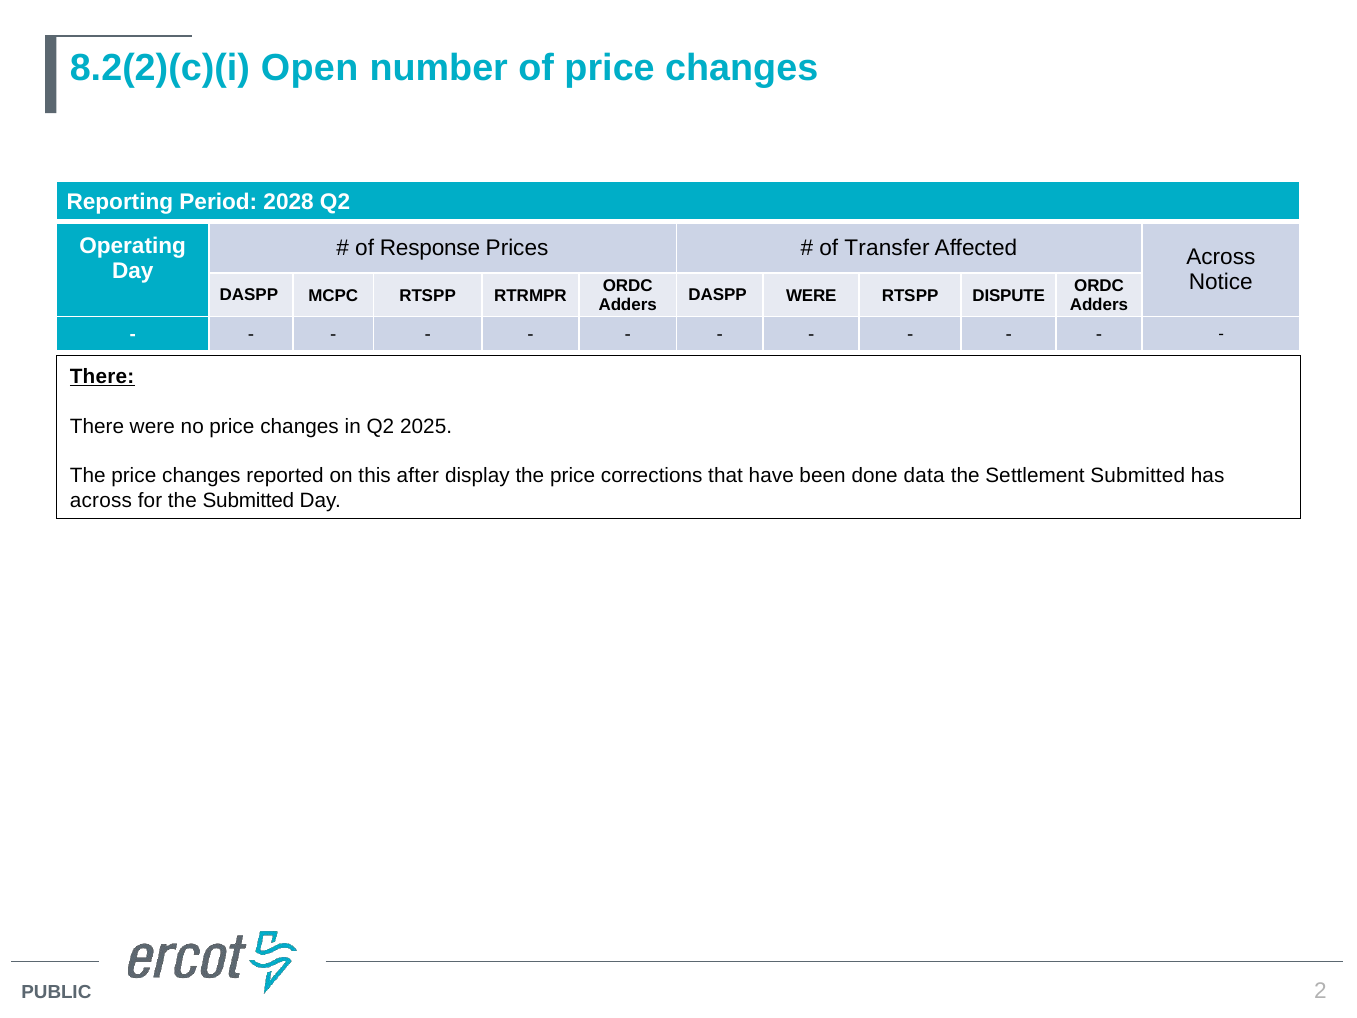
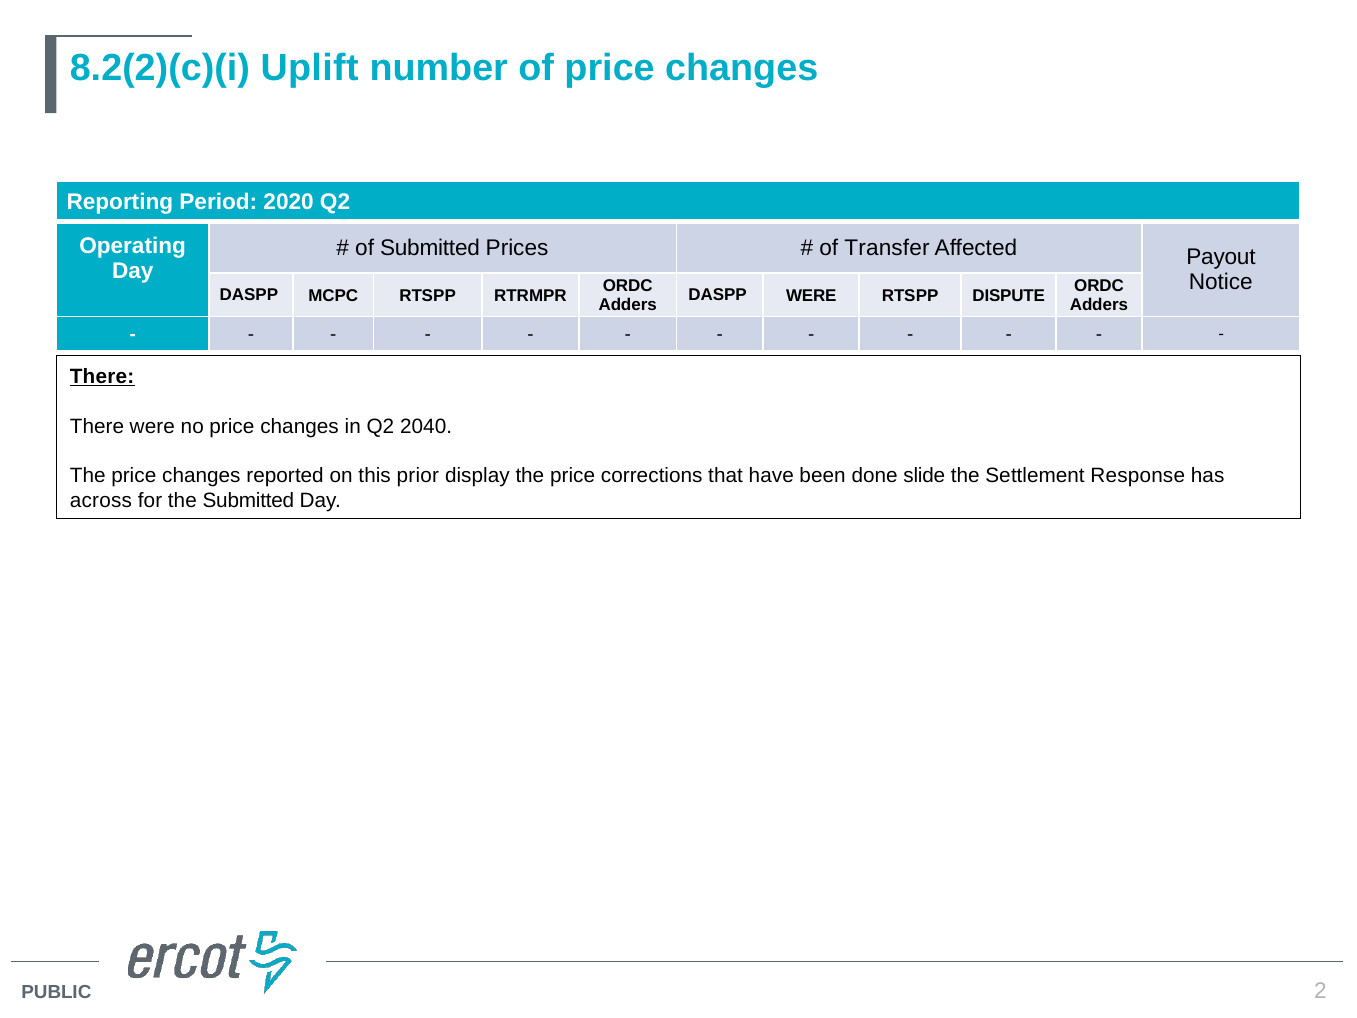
Open: Open -> Uplift (310, 68)
2028: 2028 -> 2020 (289, 202)
of Response: Response -> Submitted (430, 248)
Affected Across: Across -> Payout (1221, 257)
2025: 2025 -> 2040 (426, 426)
after: after -> prior (418, 476)
data: data -> slide (924, 476)
Settlement Submitted: Submitted -> Response (1138, 476)
